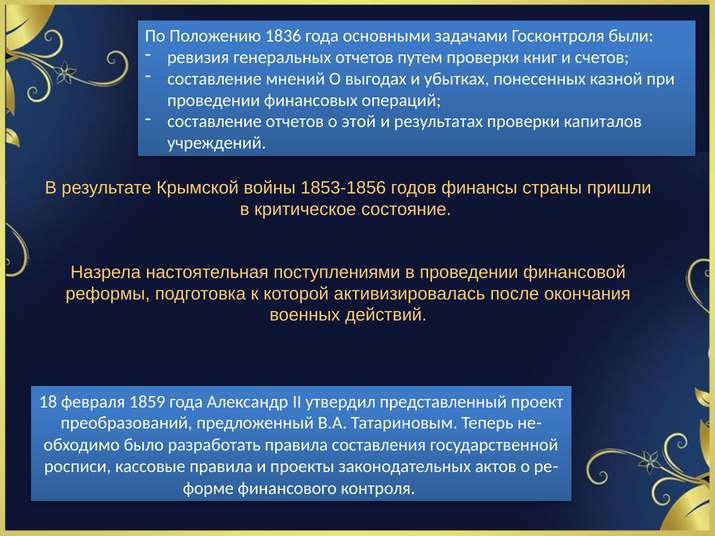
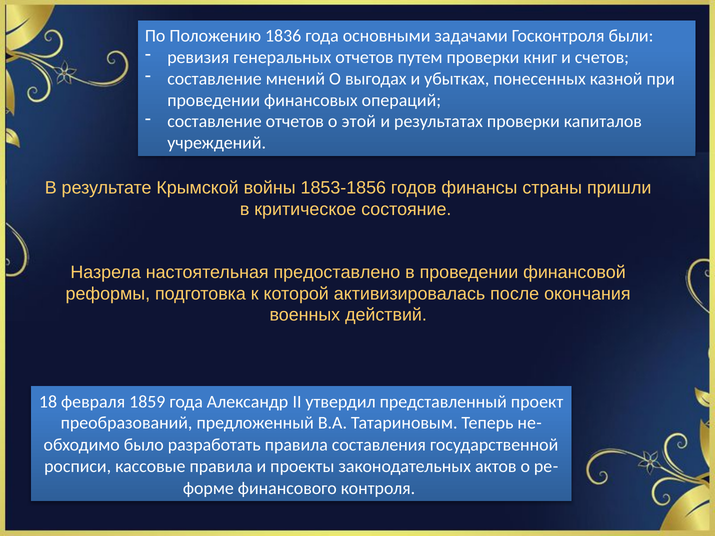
поступлениями: поступлениями -> предоставлено (337, 272)
